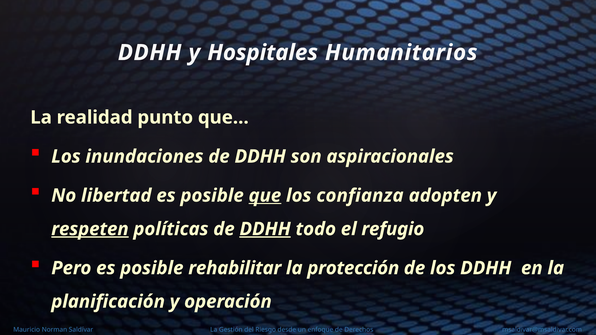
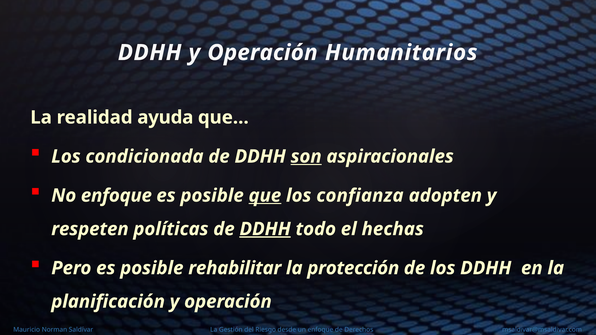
DDHH y Hospitales: Hospitales -> Operación (263, 53)
punto: punto -> ayuda (165, 117)
inundaciones: inundaciones -> condicionada (144, 157)
son underline: none -> present (306, 157)
No libertad: libertad -> enfoque (116, 196)
respeten underline: present -> none (90, 229)
refugio: refugio -> hechas (393, 229)
